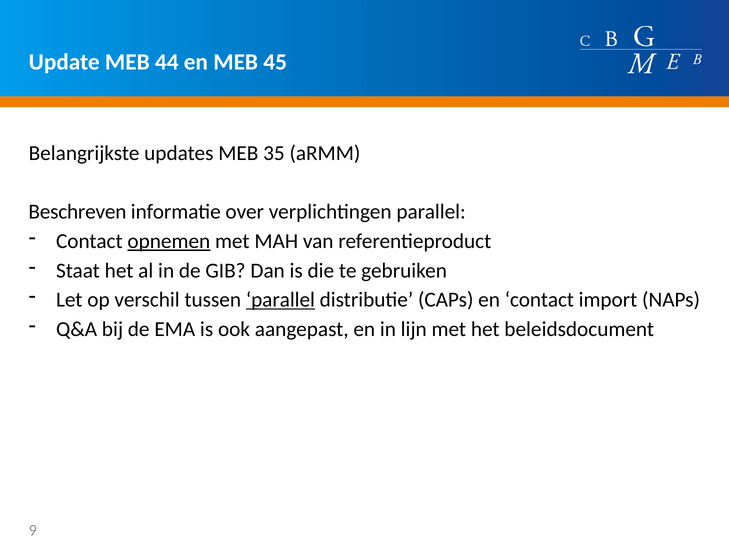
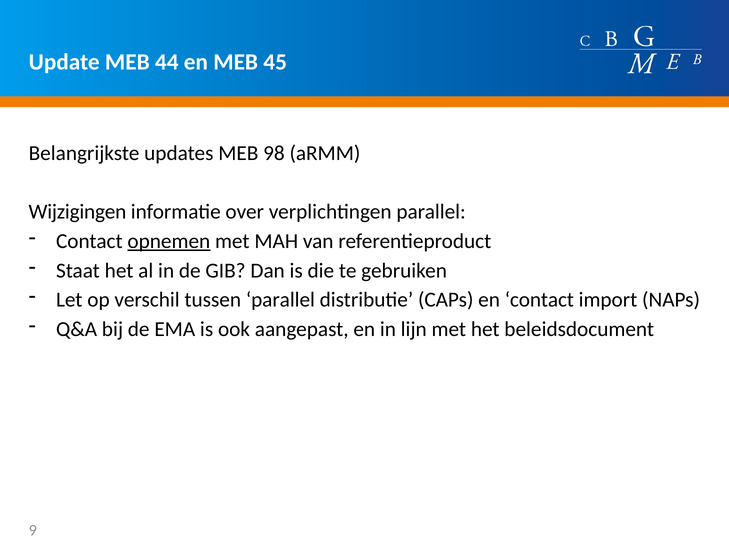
35: 35 -> 98 (274, 153)
Beschreven: Beschreven -> Wijzigingen (77, 212)
parallel underline: present -> none (280, 300)
